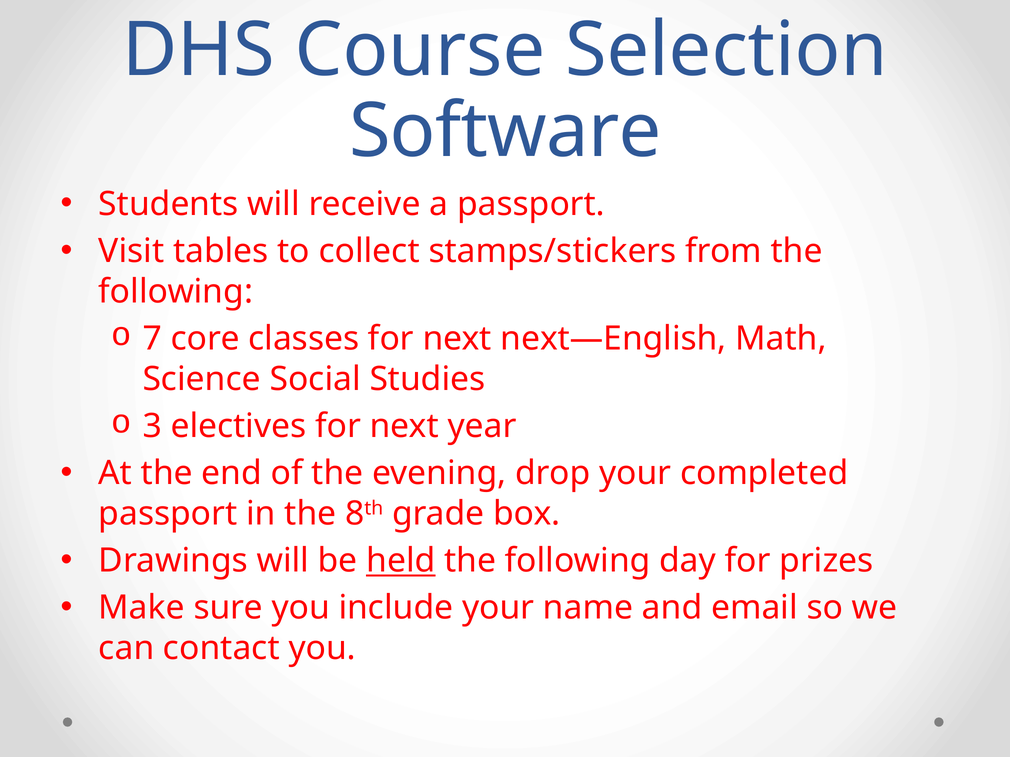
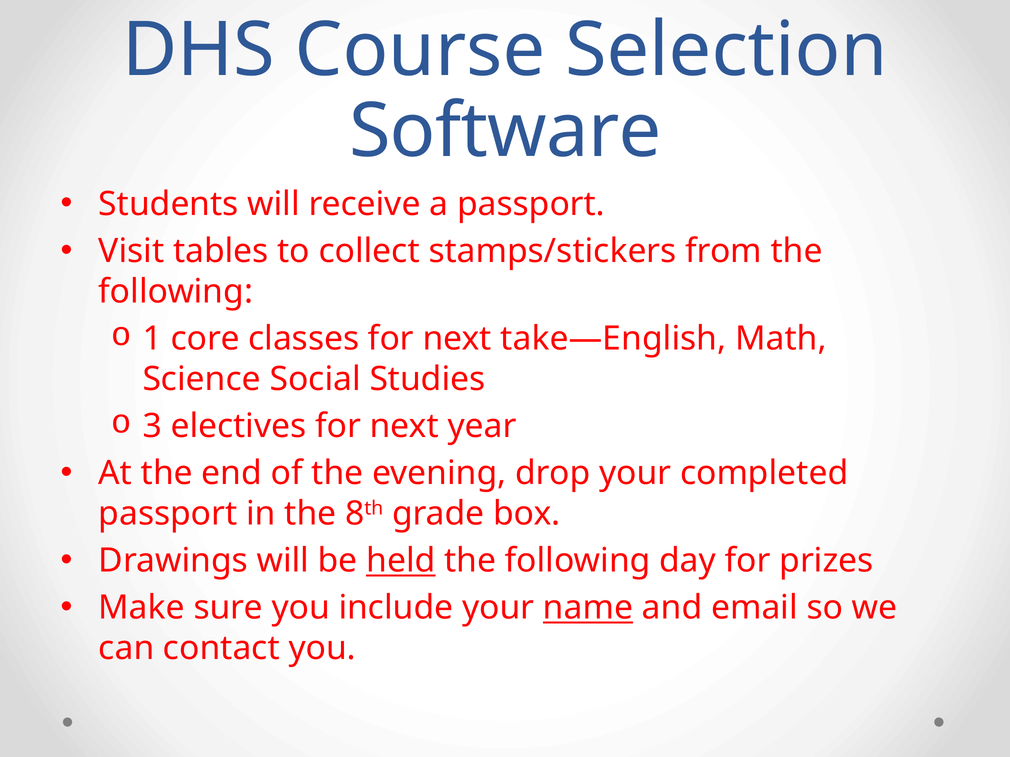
7: 7 -> 1 (152, 339)
next—English: next—English -> take—English (613, 339)
name underline: none -> present (588, 608)
